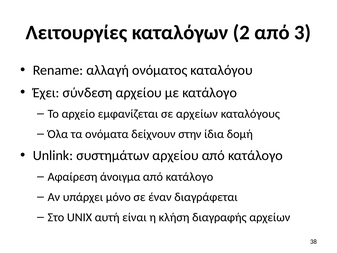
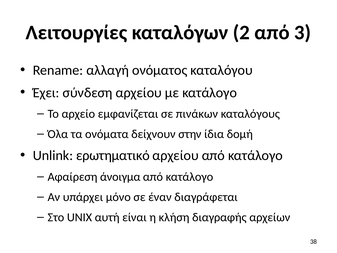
σε αρχείων: αρχείων -> πινάκων (197, 114)
συστημάτων: συστημάτων -> ερωτηματικό (113, 155)
